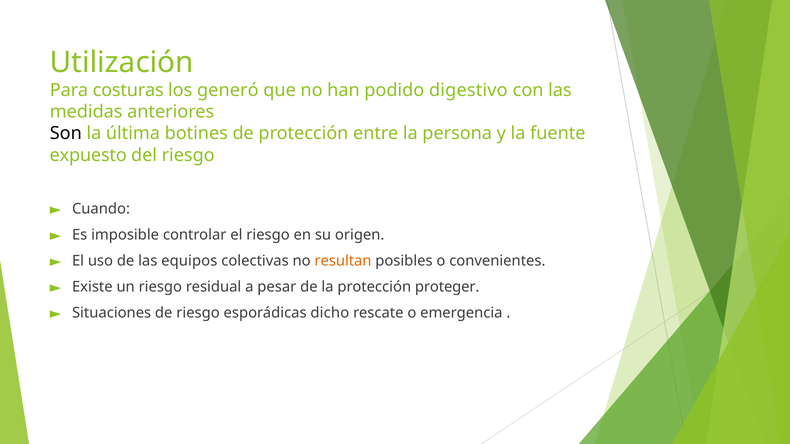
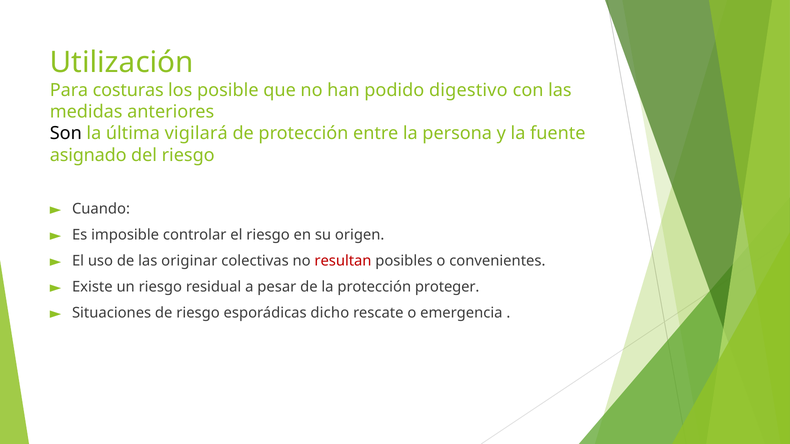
generó: generó -> posible (228, 90)
botines: botines -> vigilará (196, 133)
expuesto: expuesto -> asignado (88, 155)
equipos: equipos -> originar (189, 261)
resultan colour: orange -> red (343, 261)
